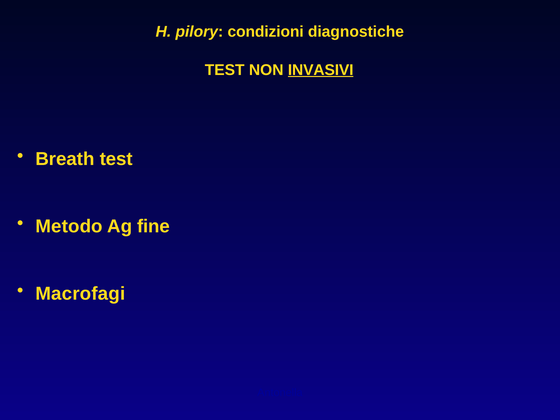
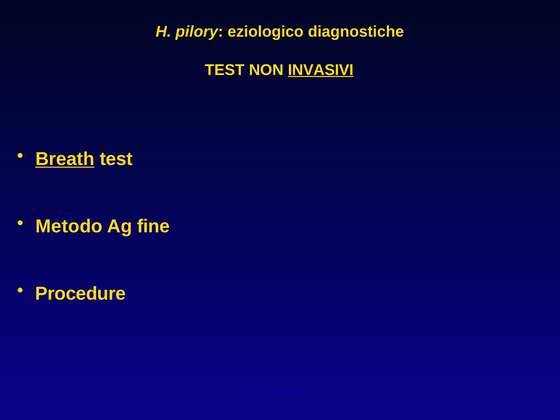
condizioni: condizioni -> eziologico (266, 32)
Breath underline: none -> present (65, 159)
Macrofagi: Macrofagi -> Procedure (81, 294)
